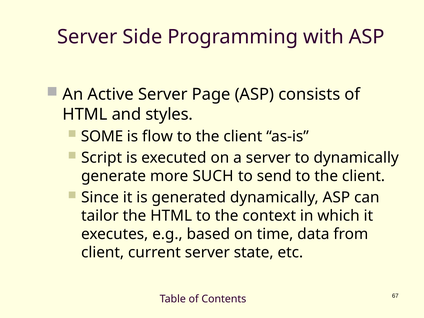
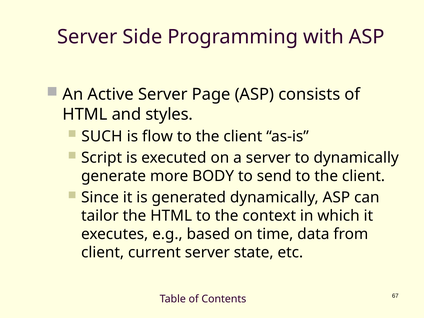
SOME: SOME -> SUCH (102, 136)
SUCH: SUCH -> BODY (213, 176)
